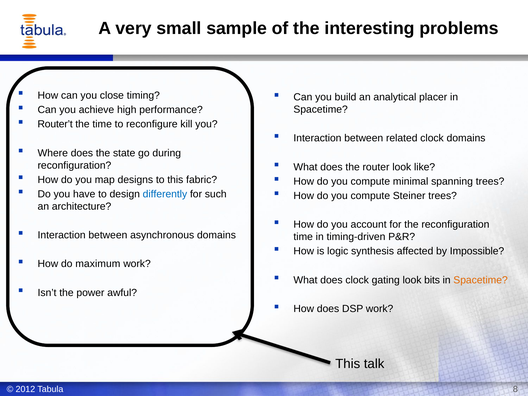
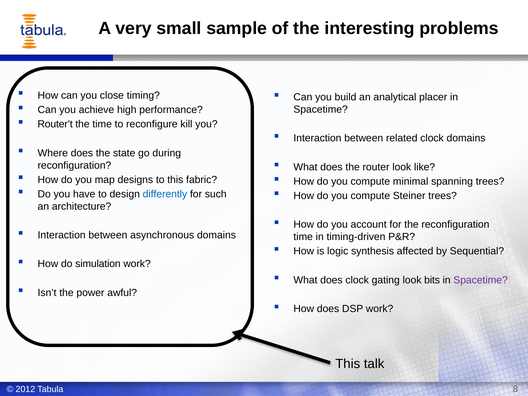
Impossible: Impossible -> Sequential (477, 251)
maximum: maximum -> simulation (98, 264)
Spacetime colour: orange -> purple (481, 280)
